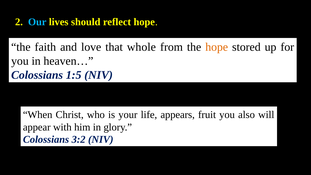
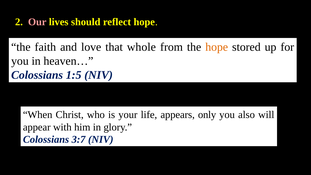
Our colour: light blue -> pink (37, 22)
fruit: fruit -> only (207, 115)
3:2: 3:2 -> 3:7 (79, 139)
